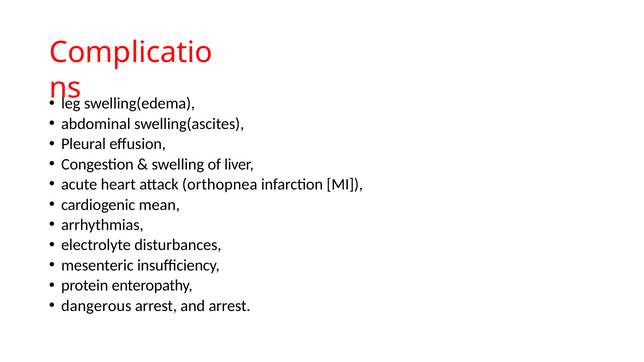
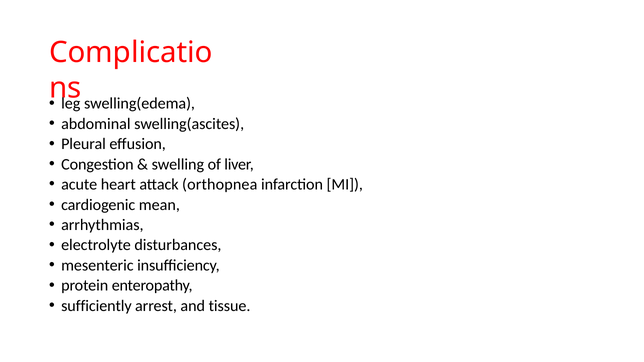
dangerous: dangerous -> sufficiently (96, 306)
and arrest: arrest -> tissue (230, 306)
